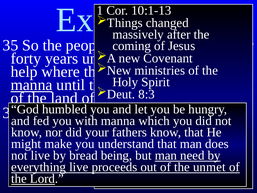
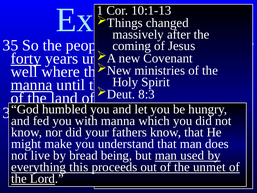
forty underline: none -> present (26, 58)
help: help -> well (24, 72)
man need: need -> used (192, 155)
everything live: live -> this (79, 167)
